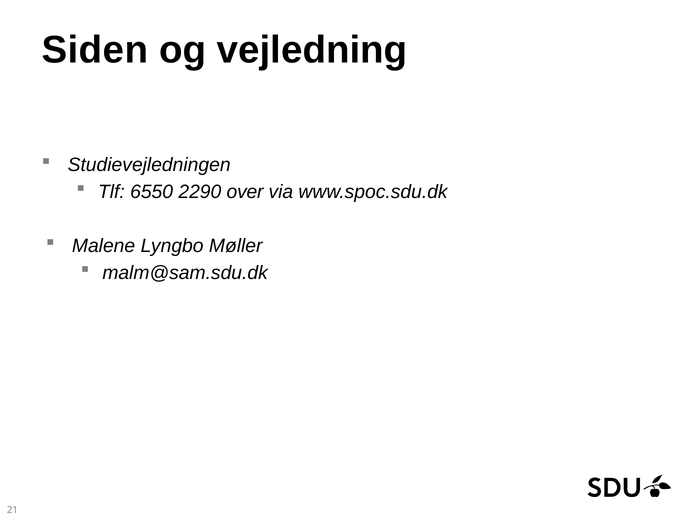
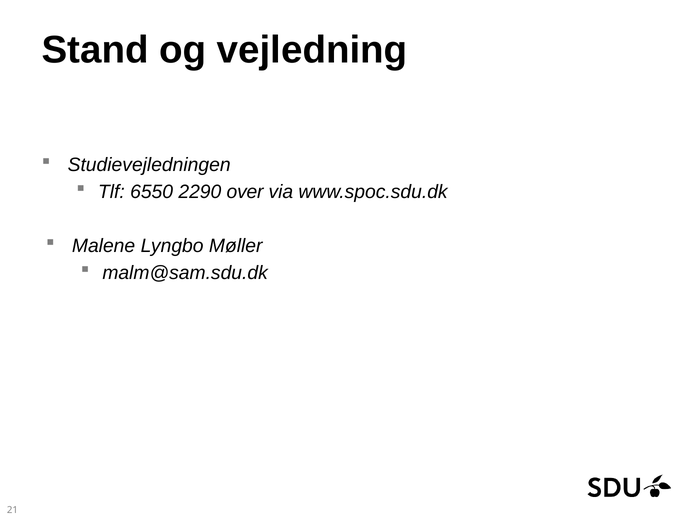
Siden: Siden -> Stand (95, 50)
